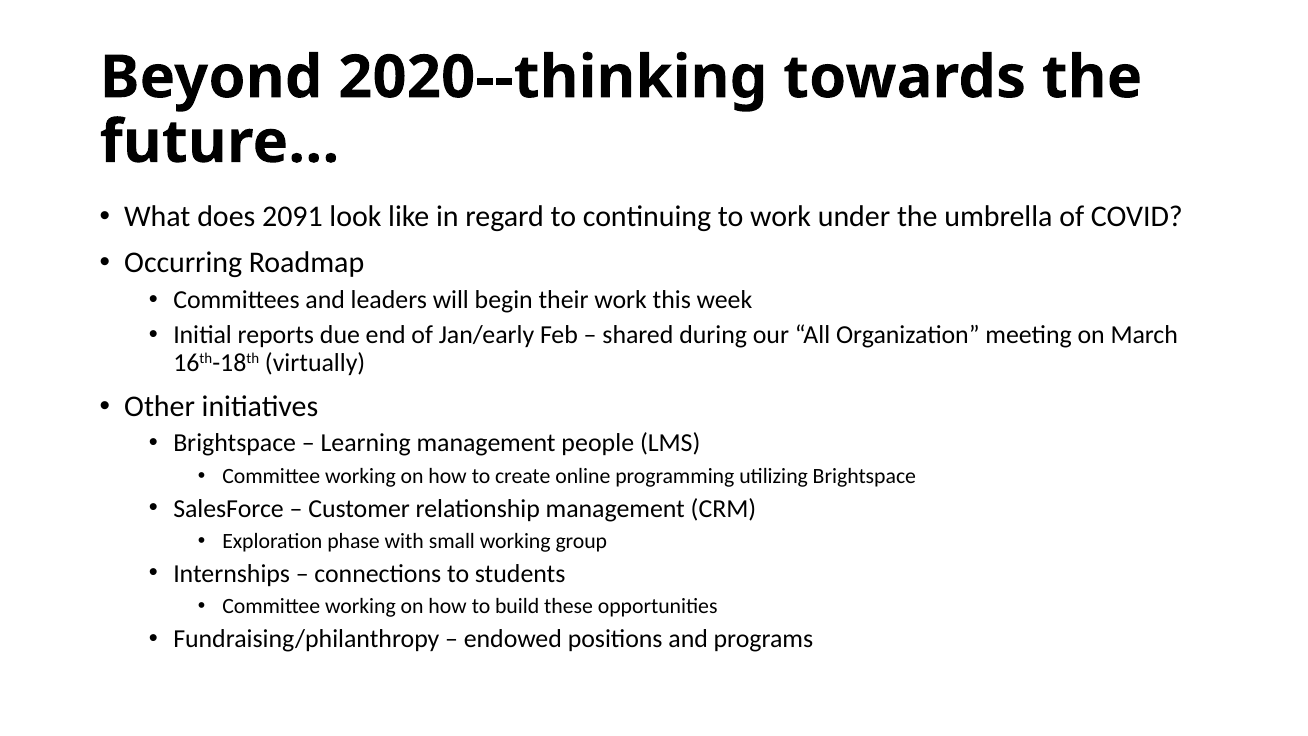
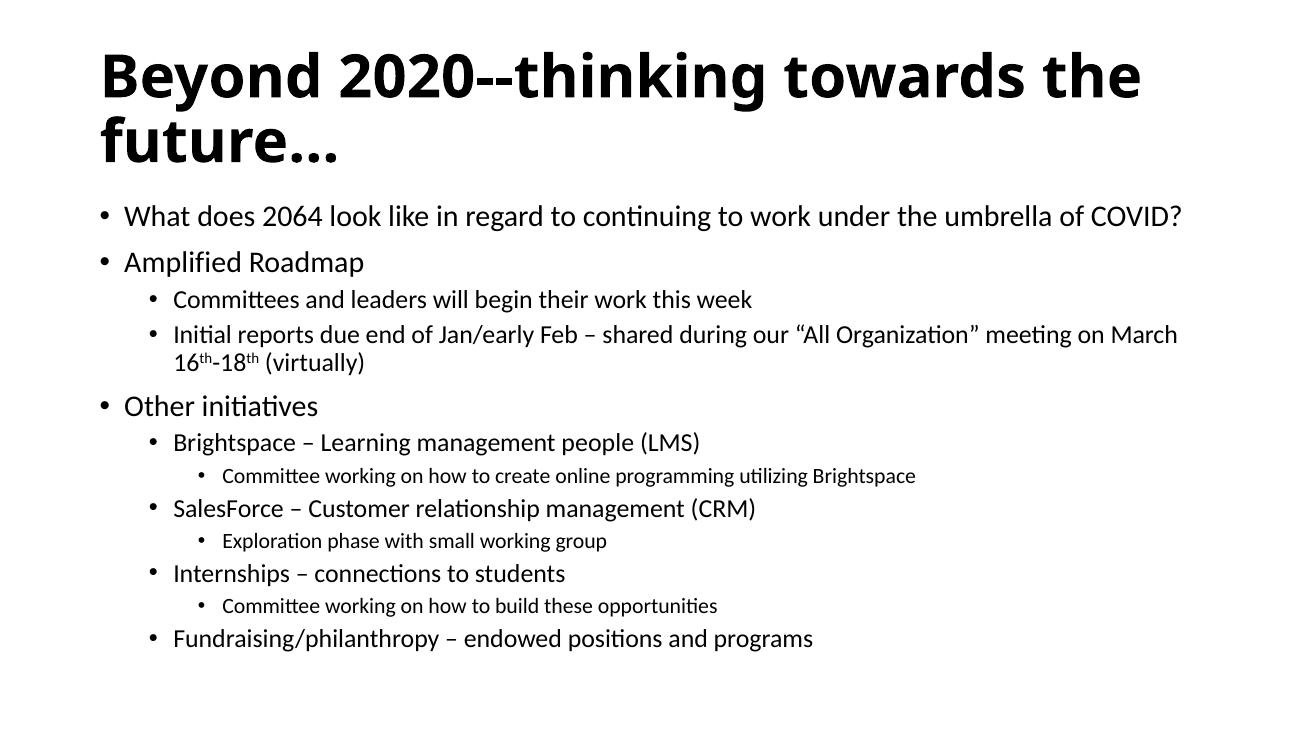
2091: 2091 -> 2064 (292, 217)
Occurring: Occurring -> Amplified (183, 263)
